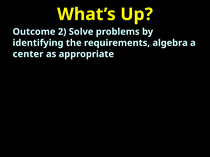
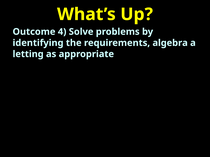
2: 2 -> 4 (62, 32)
center: center -> letting (28, 54)
